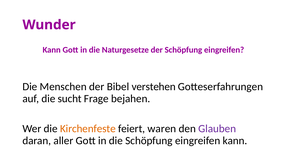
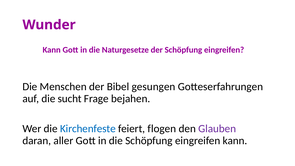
verstehen: verstehen -> gesungen (154, 87)
Kirchenfeste colour: orange -> blue (88, 129)
waren: waren -> flogen (162, 129)
